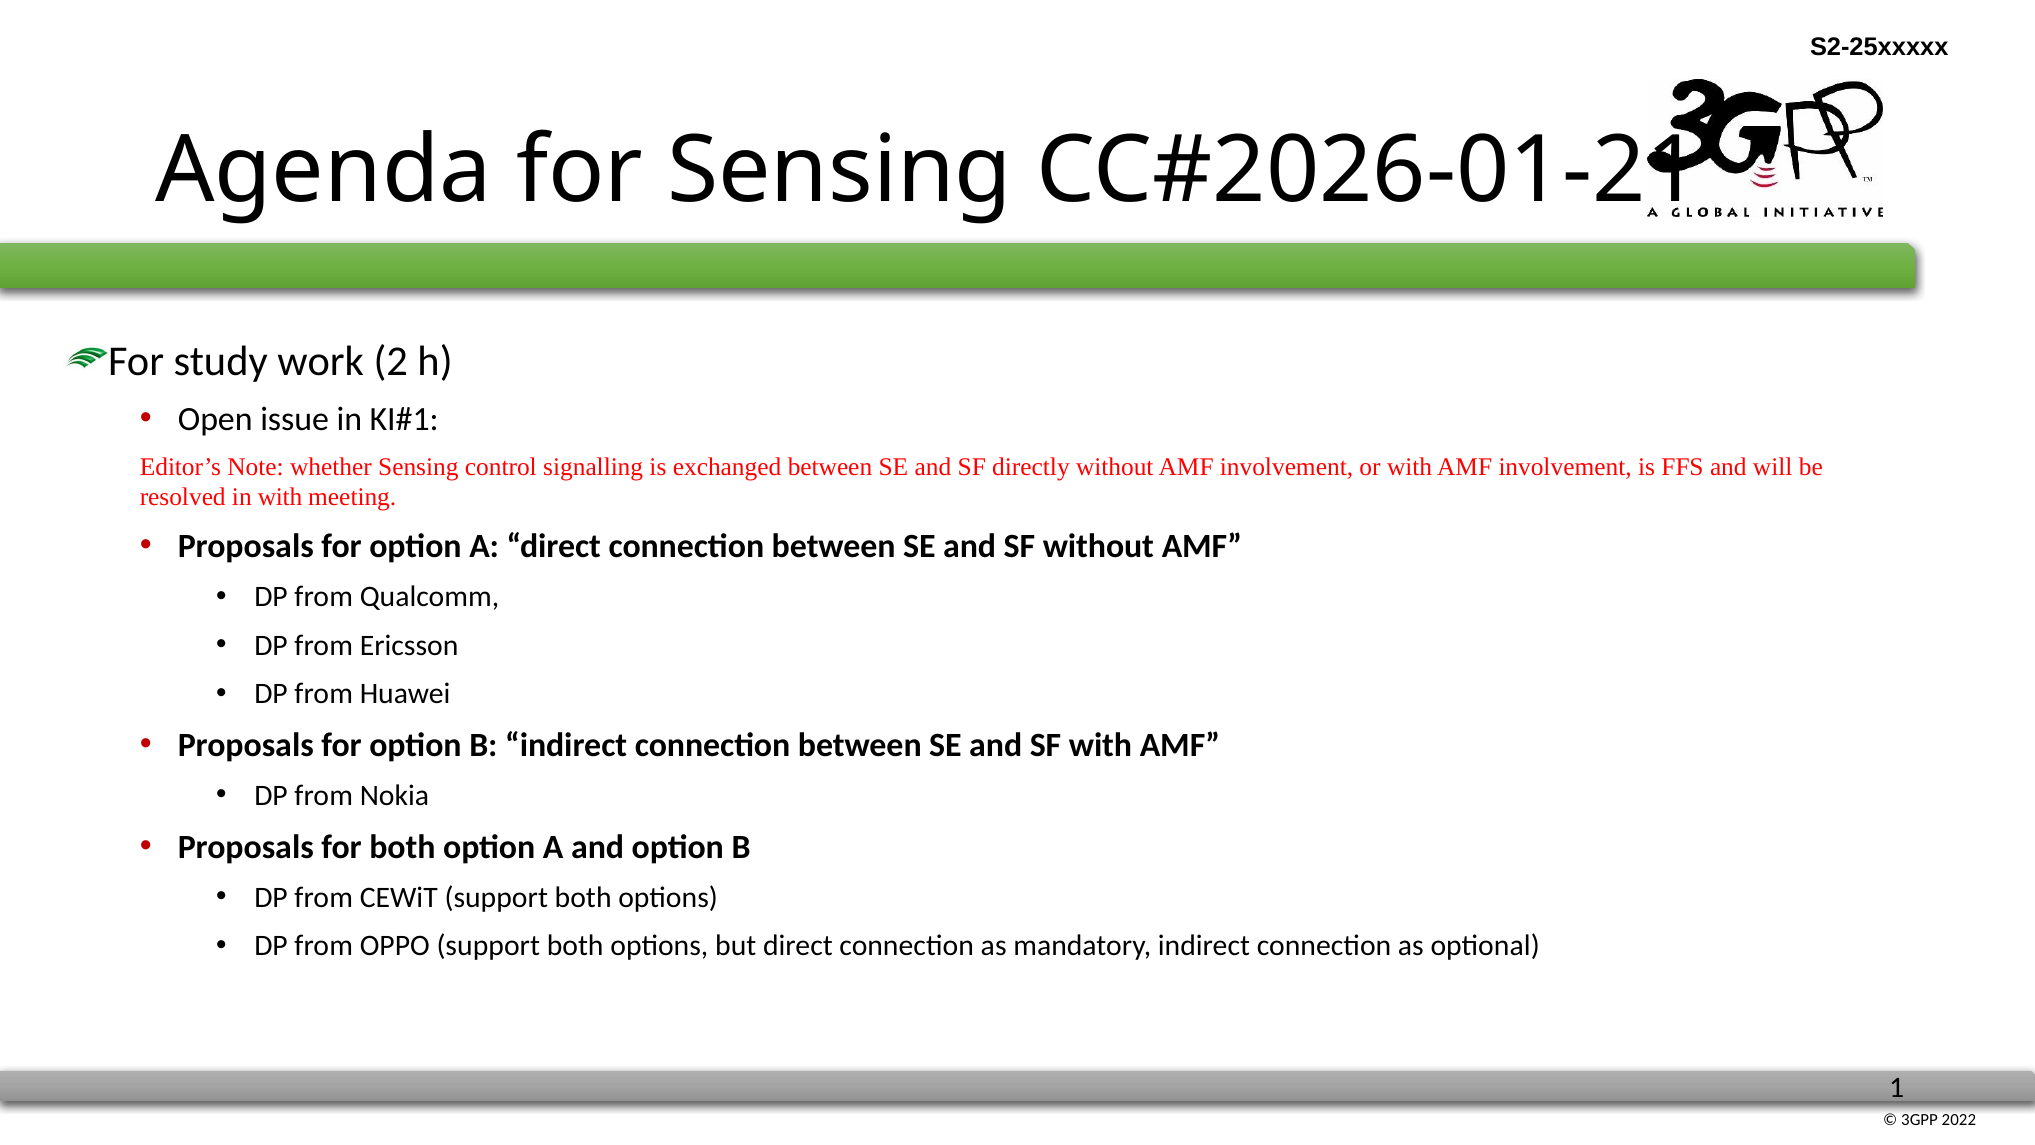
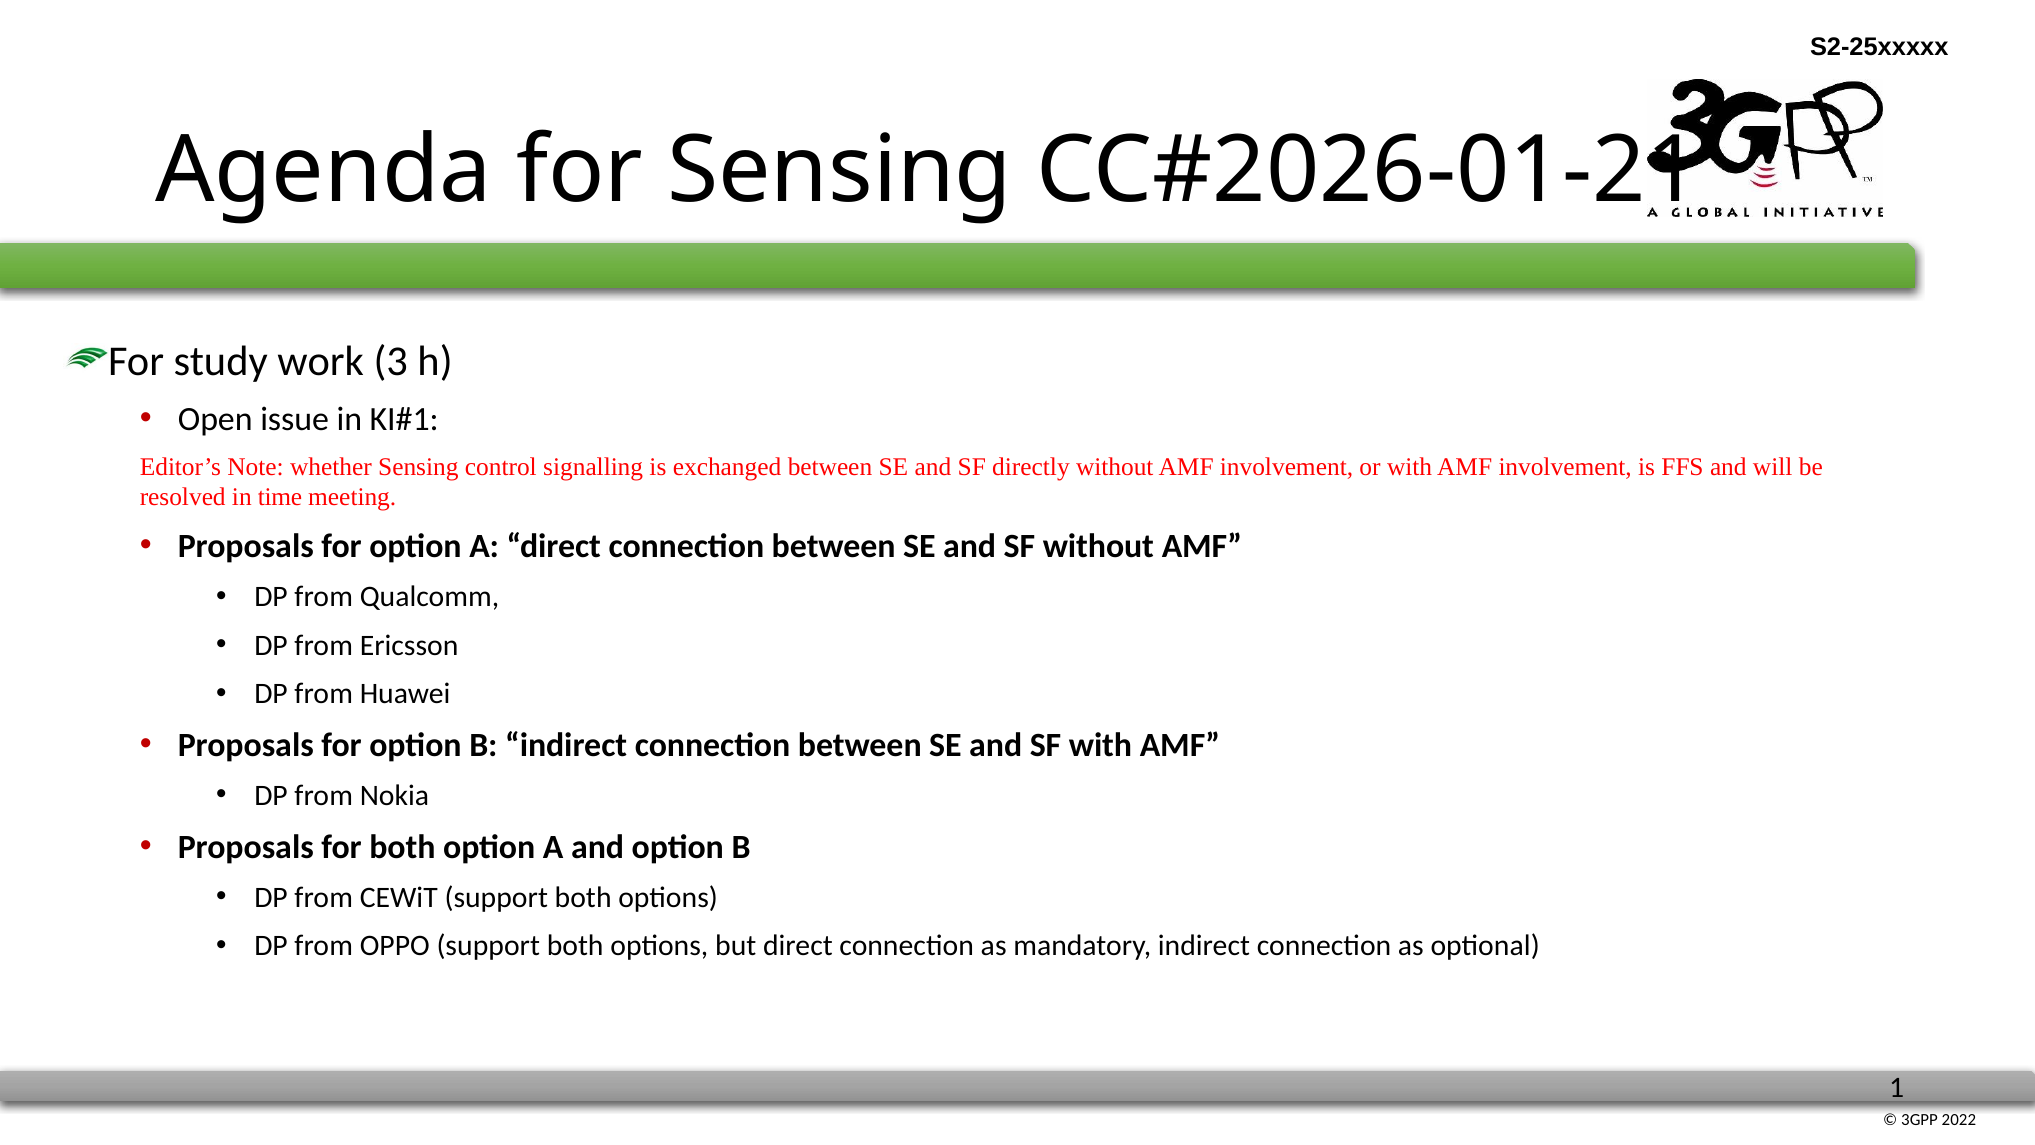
2: 2 -> 3 (391, 361)
in with: with -> time (280, 497)
